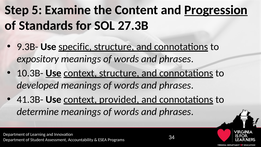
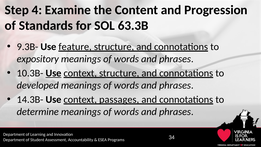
5: 5 -> 4 (37, 10)
Progression underline: present -> none (216, 10)
27.3B: 27.3B -> 63.3B (133, 26)
specific: specific -> feature (75, 47)
41.3B-: 41.3B- -> 14.3B- (30, 99)
provided: provided -> passages (119, 99)
